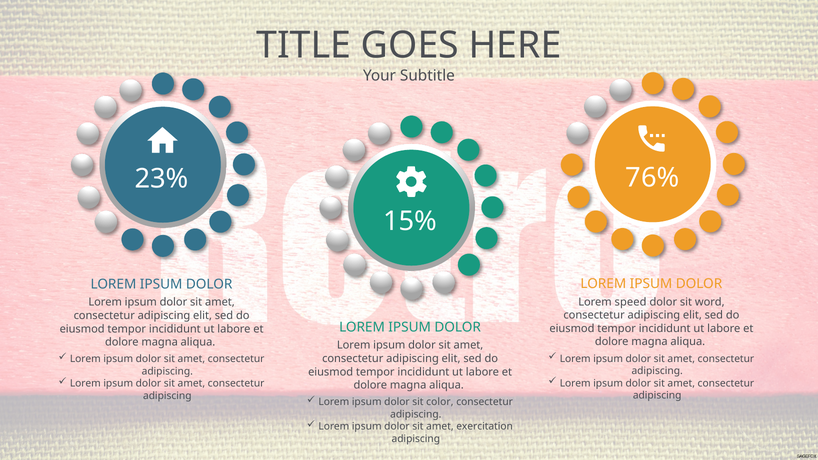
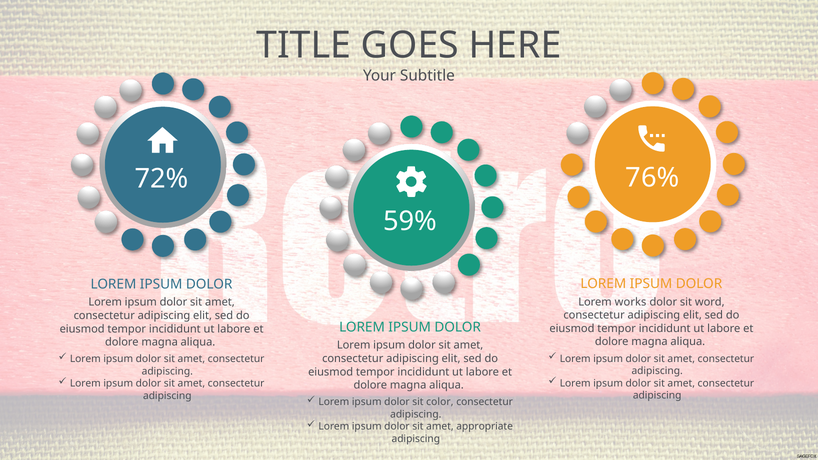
23%: 23% -> 72% (162, 179)
15%: 15% -> 59% (410, 221)
speed: speed -> works (631, 302)
exercitation: exercitation -> appropriate (485, 427)
